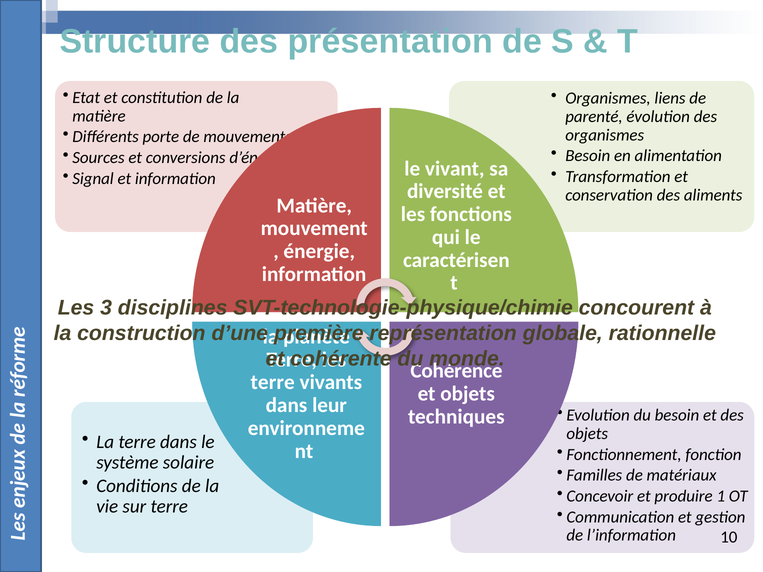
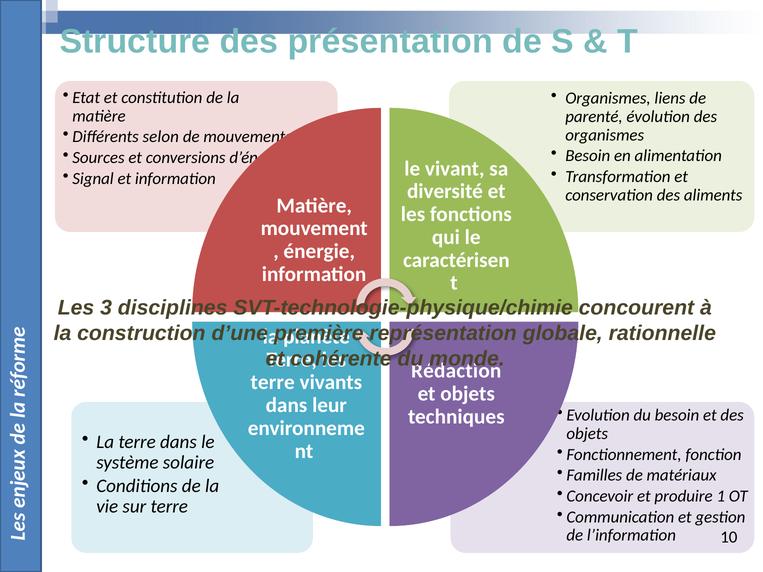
porte: porte -> selon (161, 137)
Cohérence: Cohérence -> Rédaction (456, 371)
